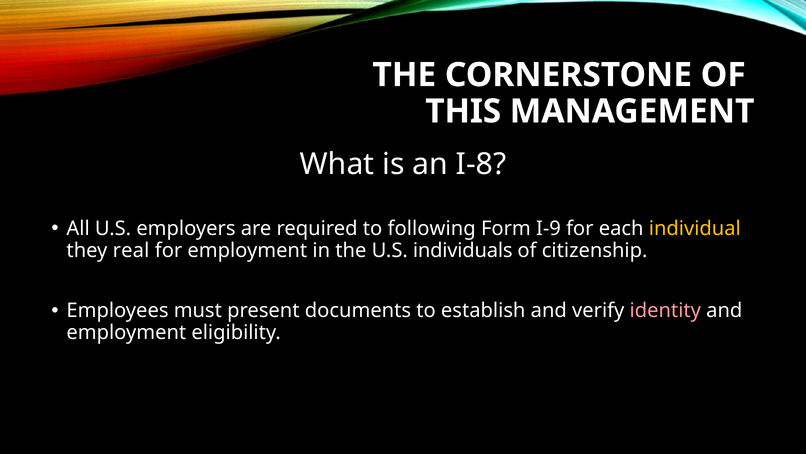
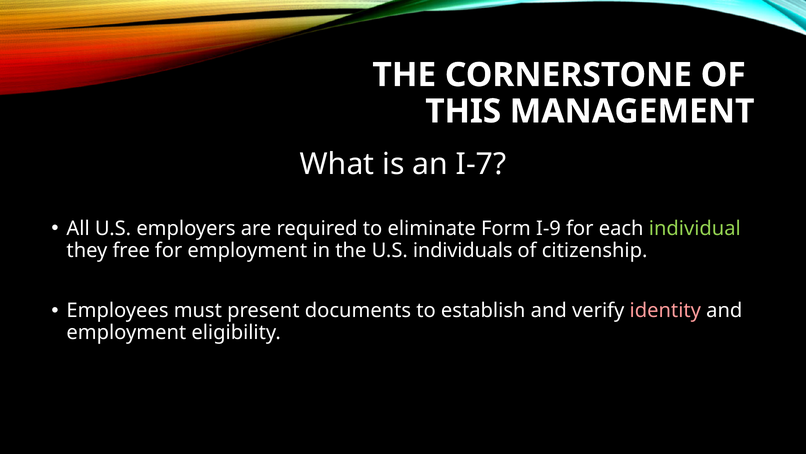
I-8: I-8 -> I-7 (481, 164)
following: following -> eliminate (432, 228)
individual colour: yellow -> light green (695, 228)
real: real -> free (131, 250)
